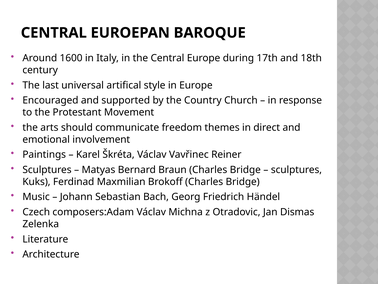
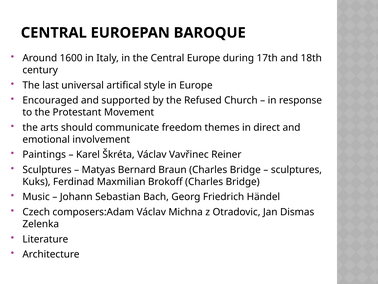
Country: Country -> Refused (203, 100)
